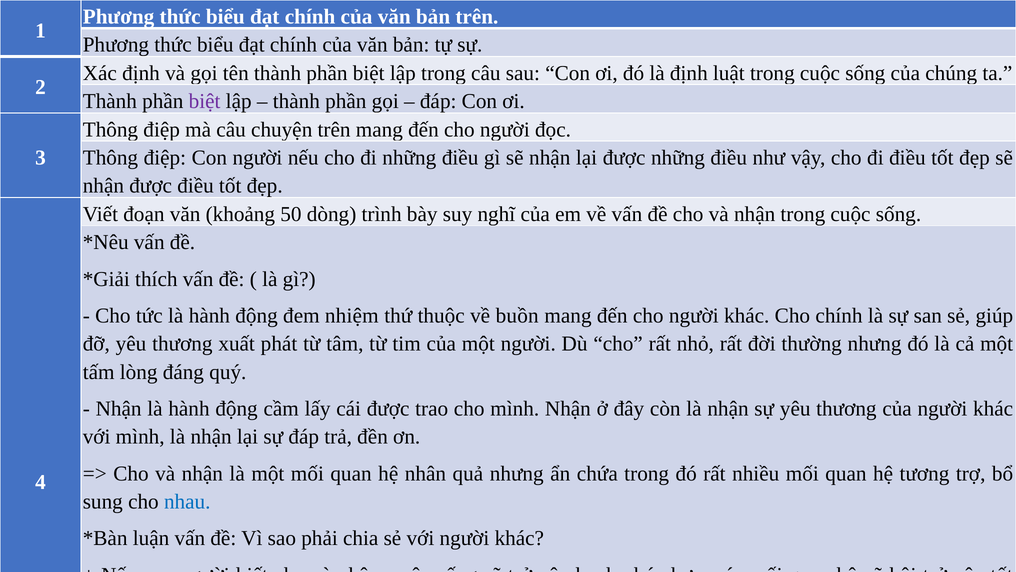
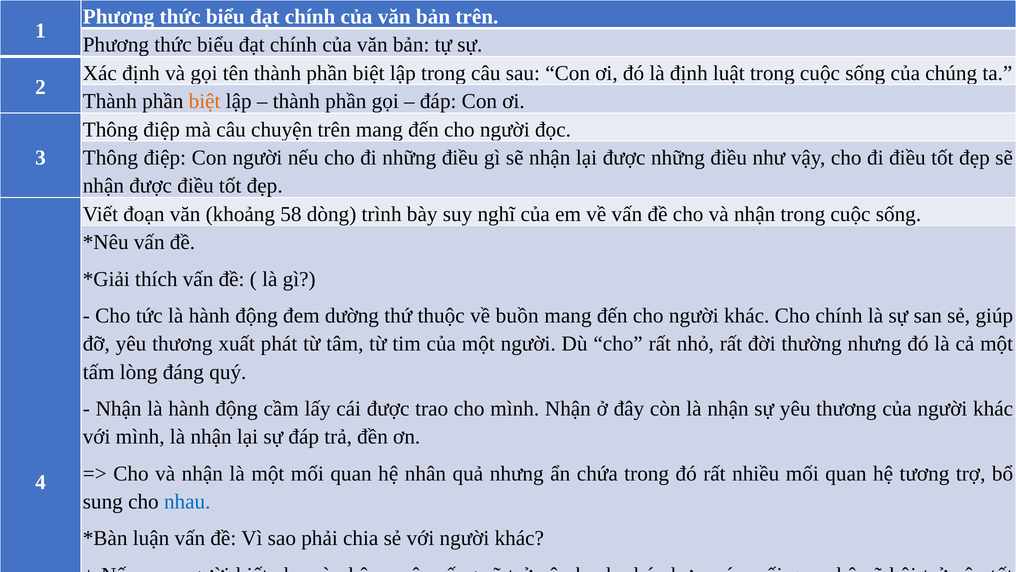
biệt colour: purple -> orange (205, 101)
50: 50 -> 58 (291, 214)
nhiệm: nhiệm -> dường (352, 315)
